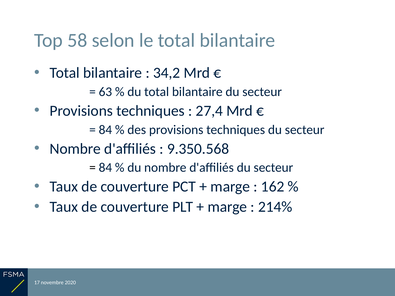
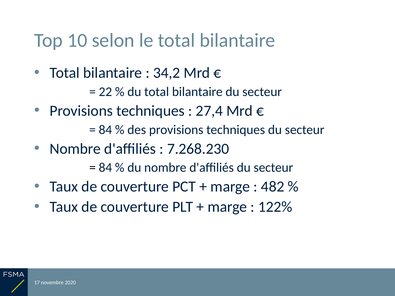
Top 58: 58 -> 10 (77, 40)
63: 63 -> 22 (105, 92)
9.350.568: 9.350.568 -> 7.268.230 (198, 149)
162: 162 -> 482 (273, 187)
214%: 214% -> 122% (275, 207)
